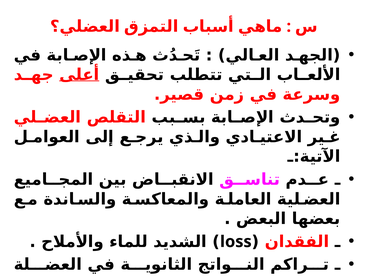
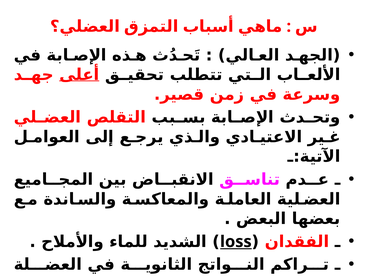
loss underline: none -> present (236, 242)
